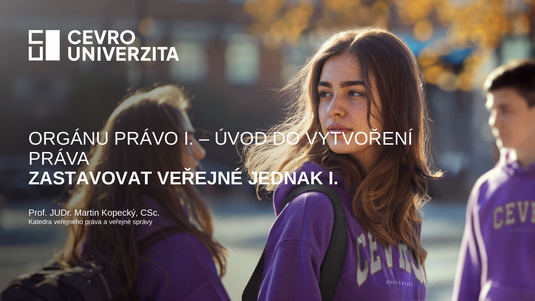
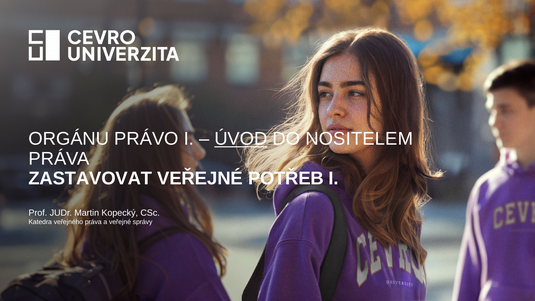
ÚVOD underline: none -> present (241, 139)
VYTVOŘENÍ: VYTVOŘENÍ -> NOSITELEM (359, 139)
JEDNAK: JEDNAK -> POTŘEB (286, 179)
